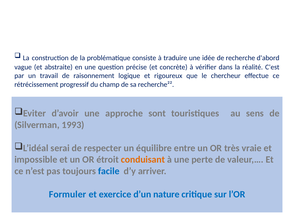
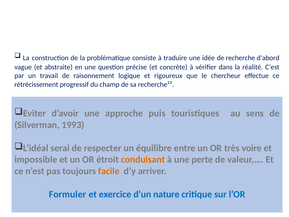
sont: sont -> puis (157, 113)
vraie: vraie -> voire (252, 148)
facile colour: blue -> orange (109, 171)
